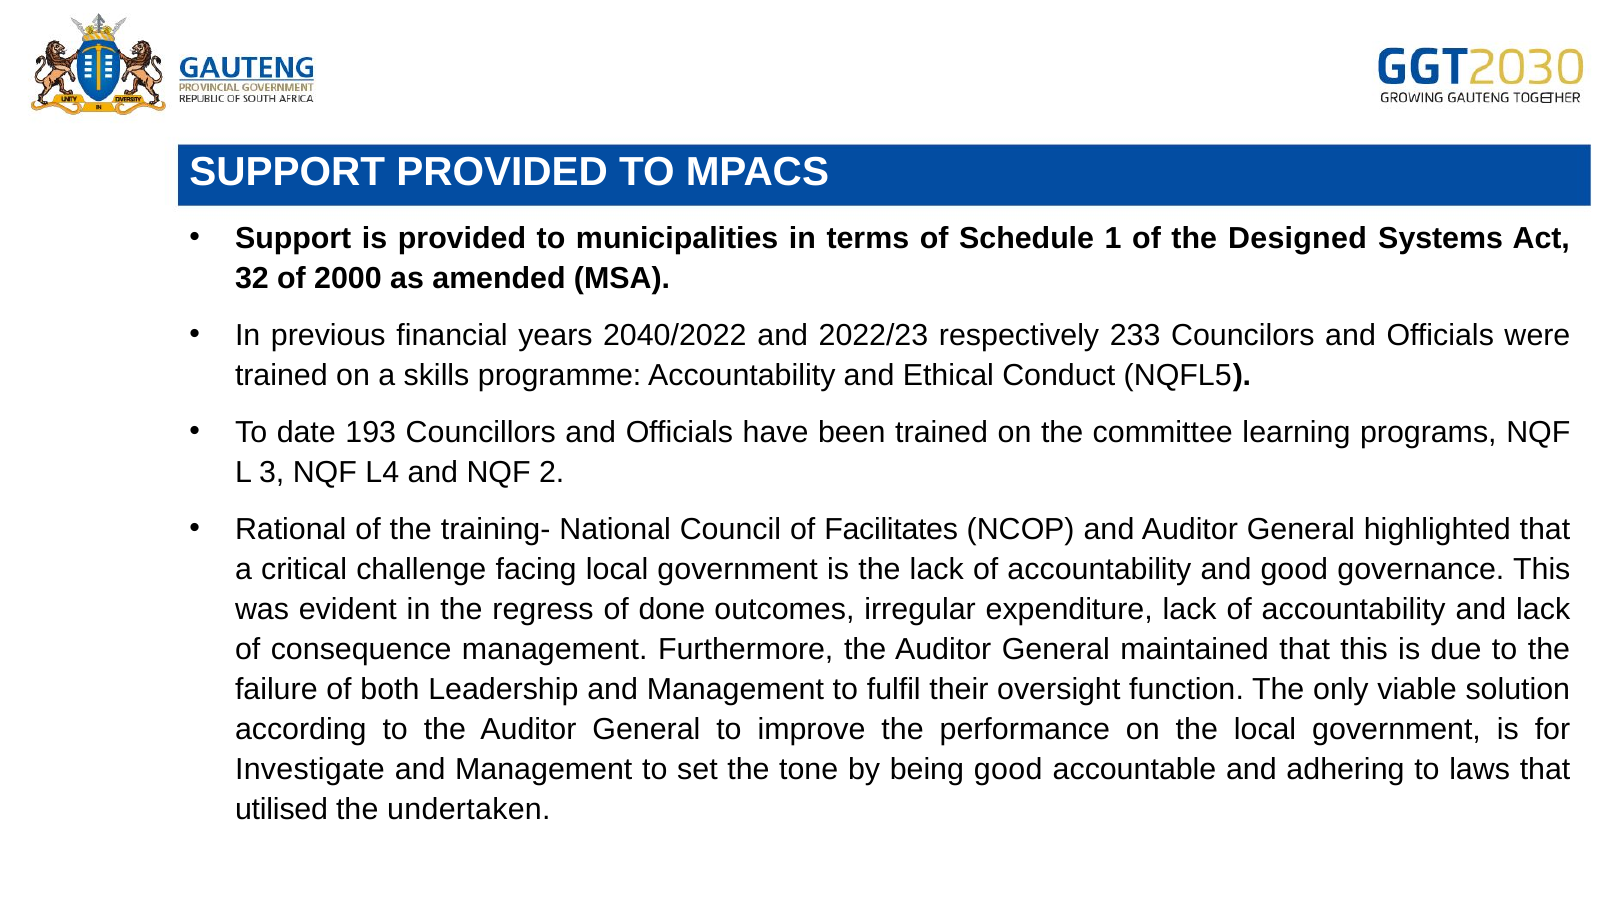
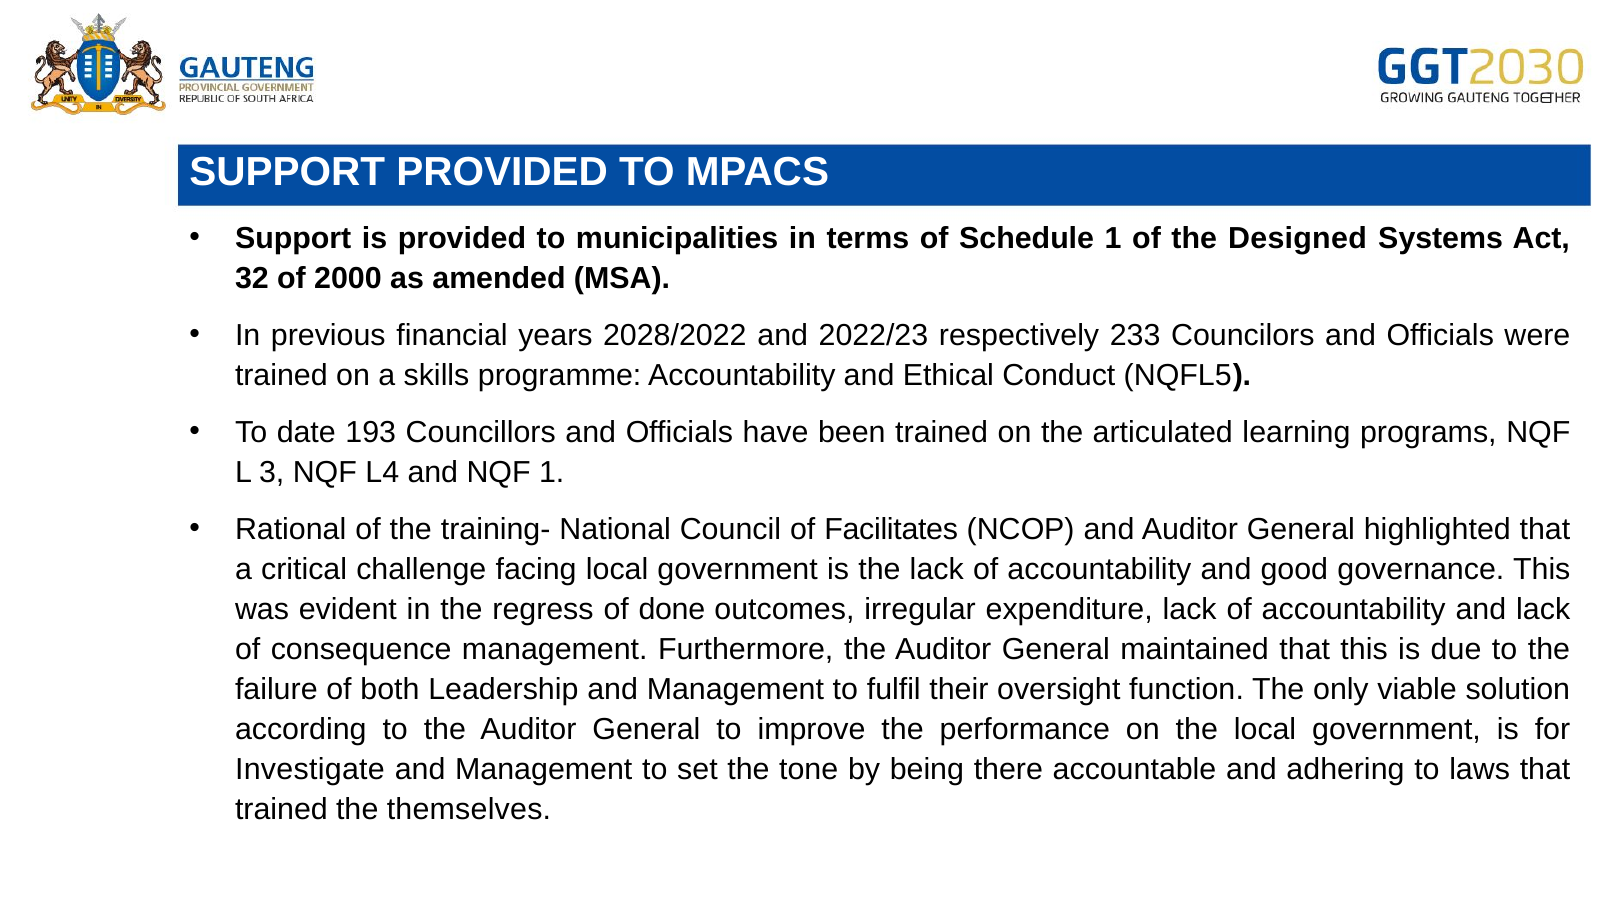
2040/2022: 2040/2022 -> 2028/2022 (675, 335)
committee: committee -> articulated (1163, 432)
NQF 2: 2 -> 1 (552, 473)
being good: good -> there (1008, 770)
utilised: utilised -> trained (281, 810)
undertaken: undertaken -> themselves (469, 810)
